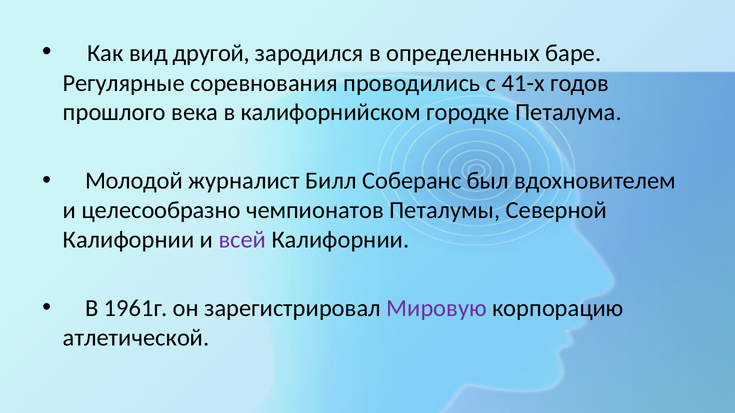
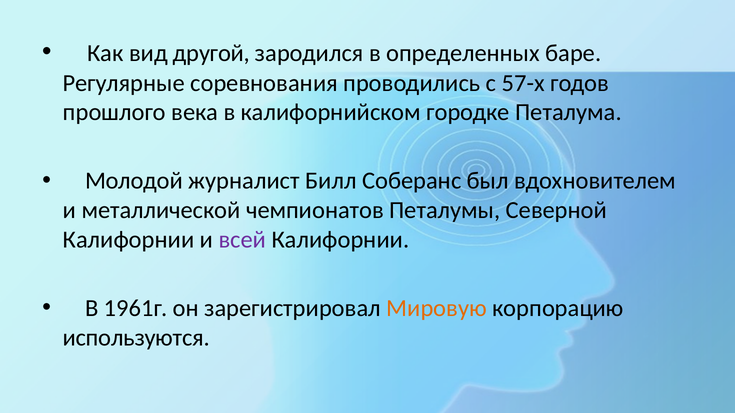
41-х: 41-х -> 57-х (523, 83)
целесообразно: целесообразно -> металлической (161, 210)
Мировую colour: purple -> orange (437, 308)
атлетической: атлетической -> используются (136, 338)
